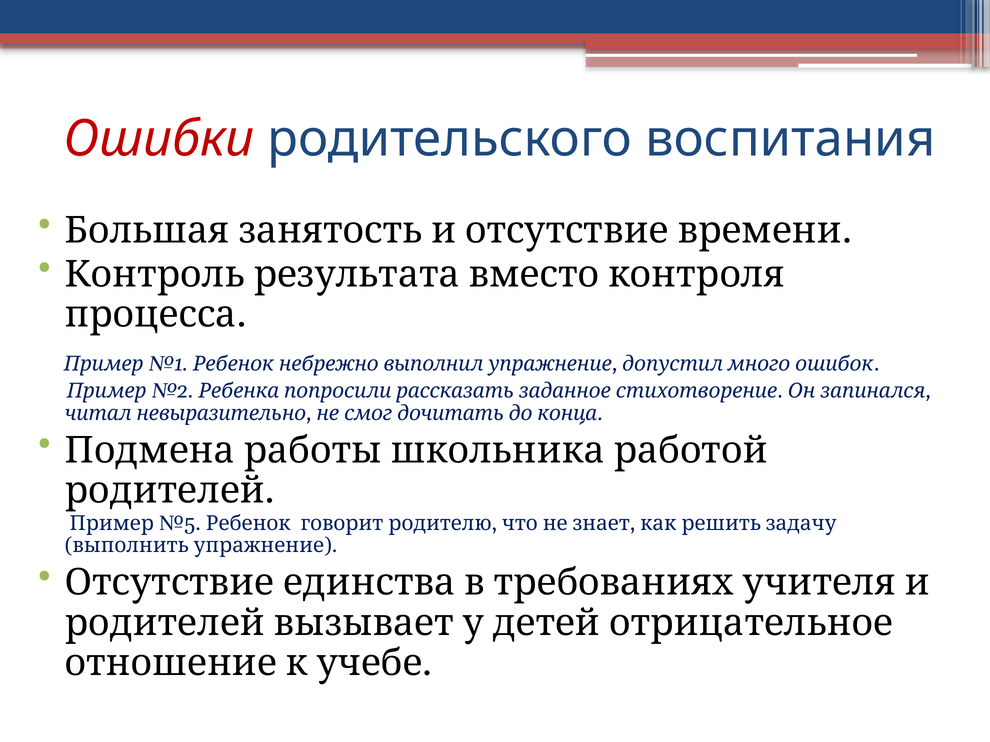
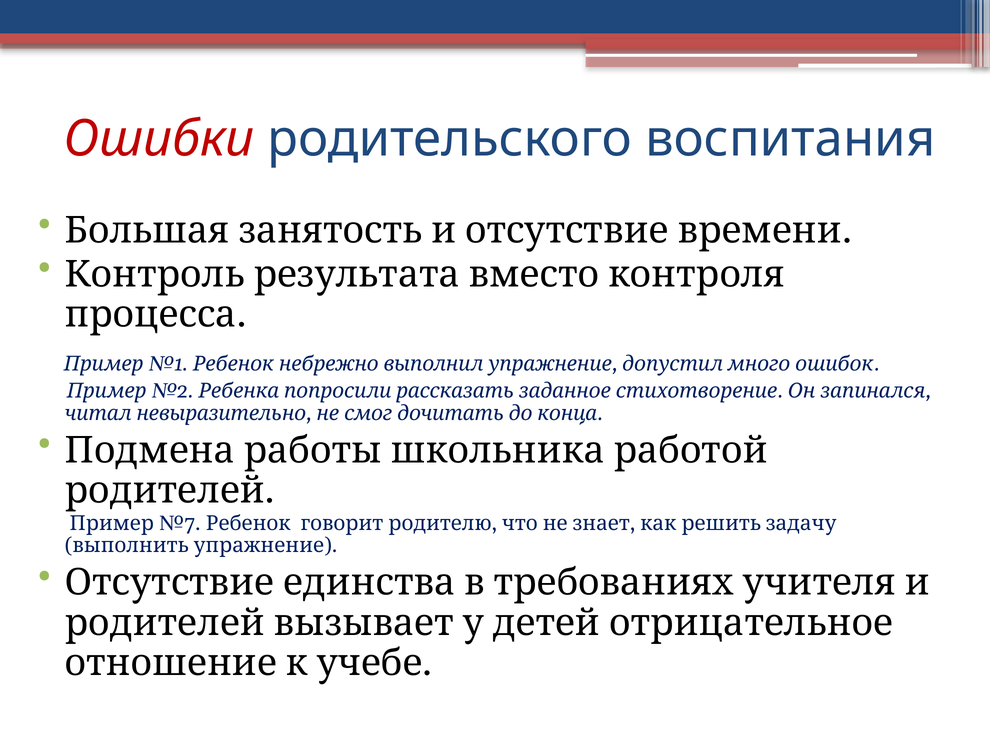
№5: №5 -> №7 (180, 524)
